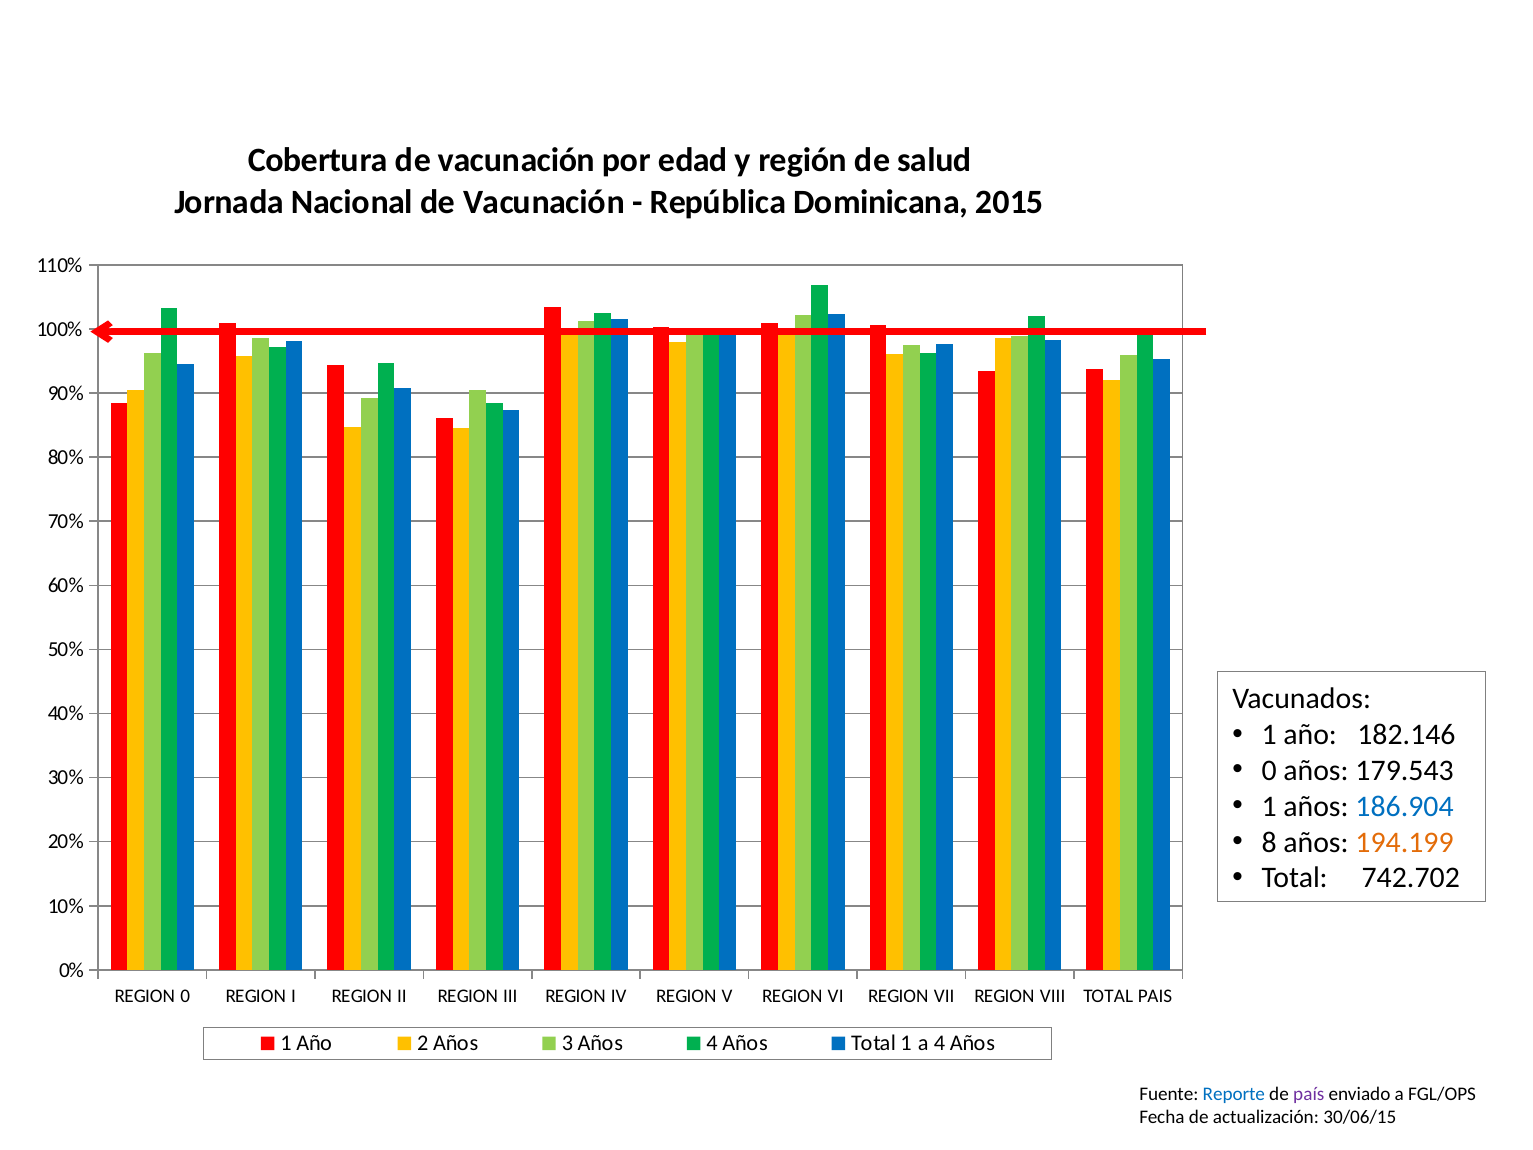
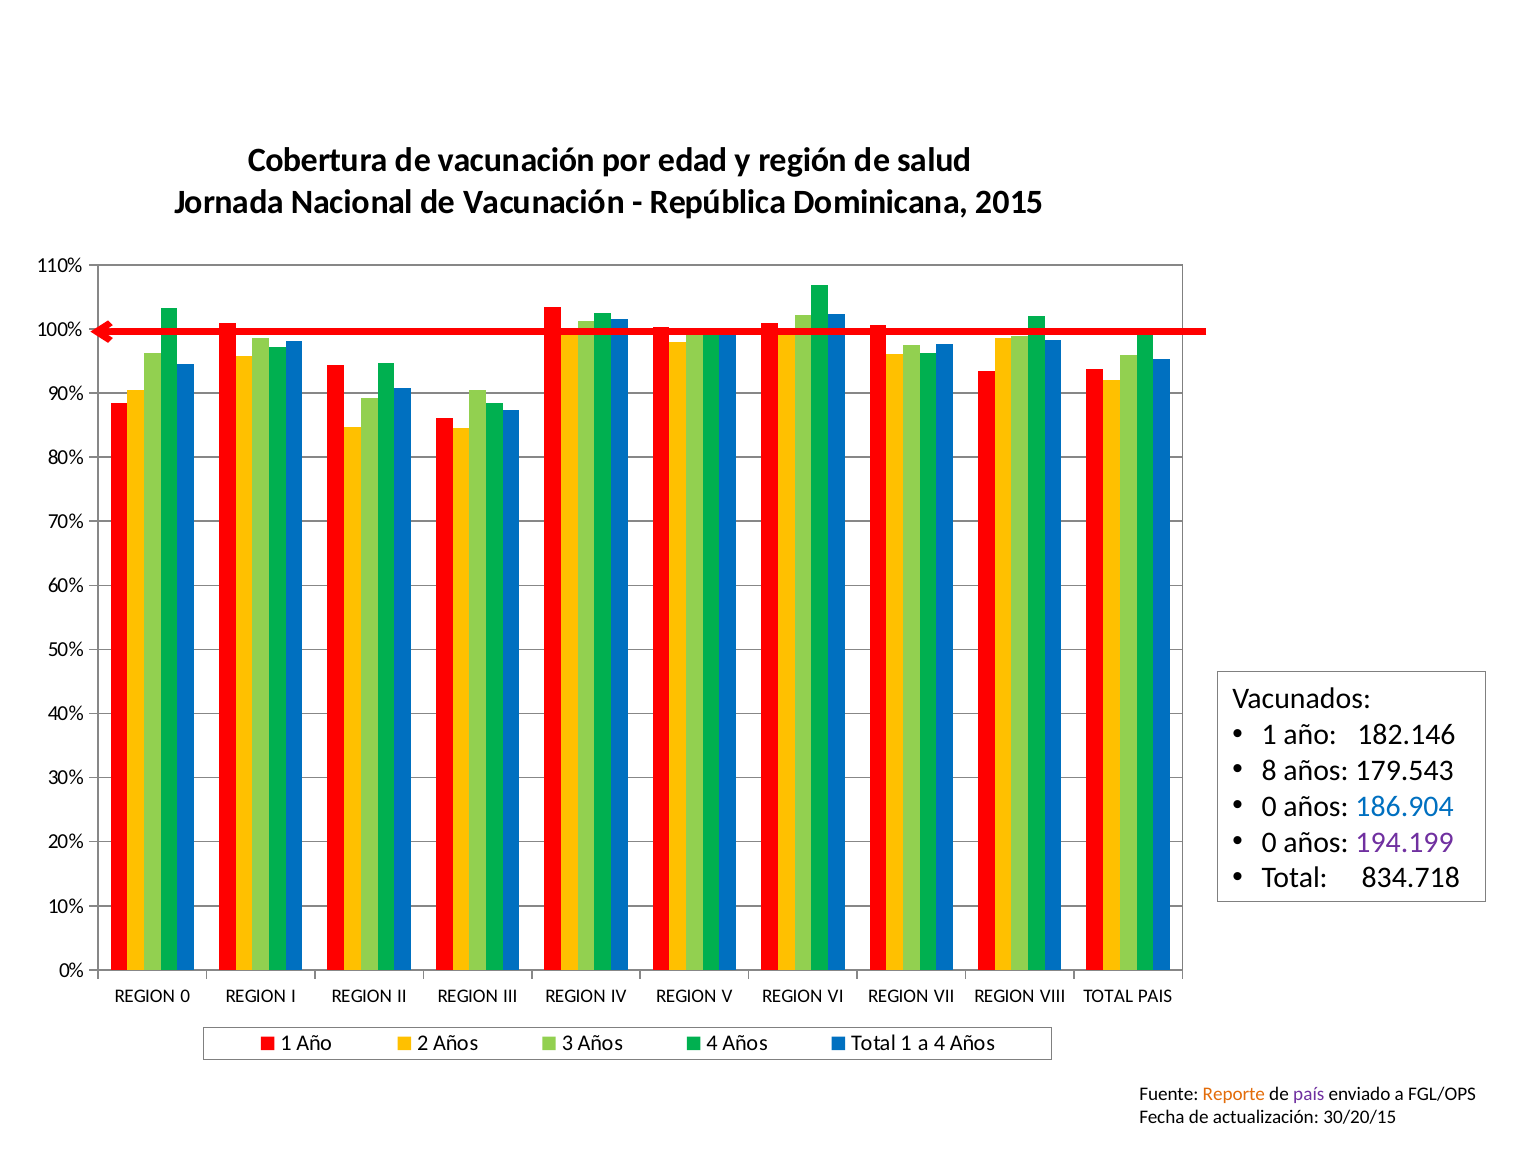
0: 0 -> 8 (1269, 770)
1: 1 -> 0 (1269, 806)
8: 8 -> 0 (1269, 842)
194.199 colour: orange -> purple (1405, 842)
742.702: 742.702 -> 834.718 (1411, 878)
Reporte colour: blue -> orange (1234, 1093)
30/06/15: 30/06/15 -> 30/20/15 (1360, 1116)
